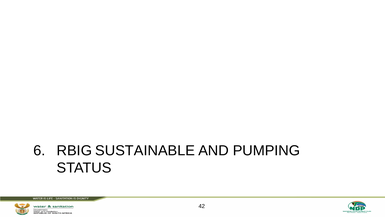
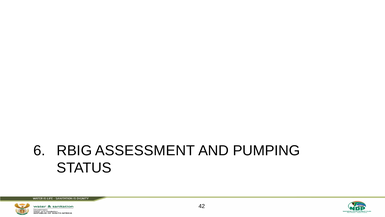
SUSTAINABLE: SUSTAINABLE -> ASSESSMENT (145, 150)
